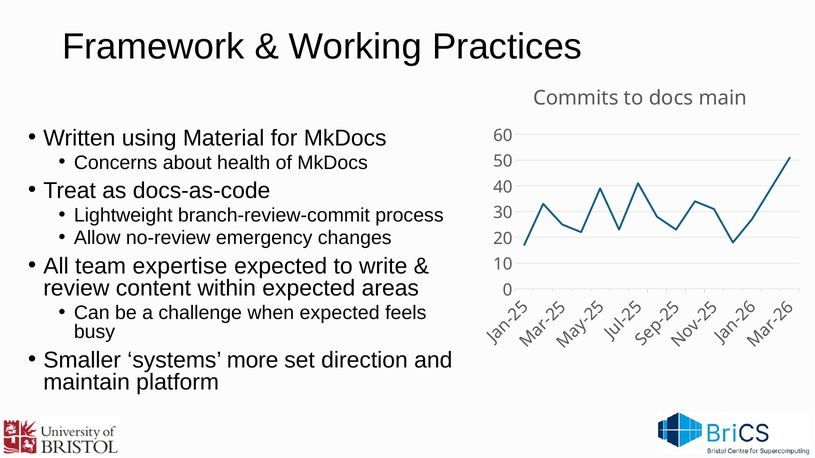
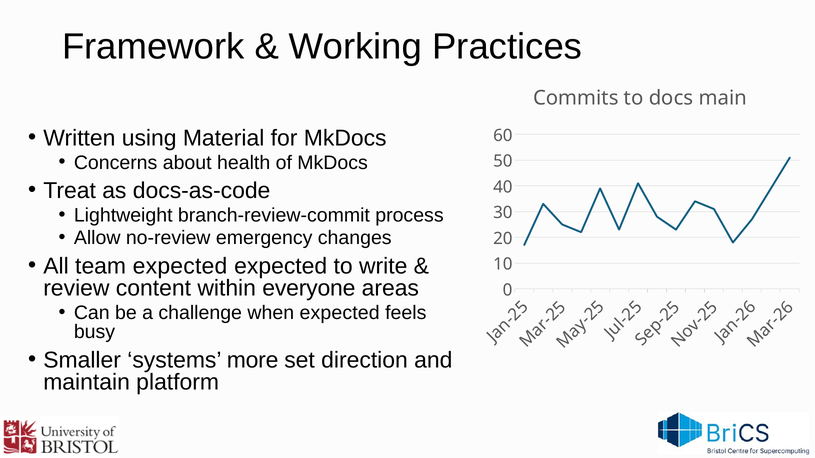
team expertise: expertise -> expected (180, 266)
within expected: expected -> everyone (309, 289)
